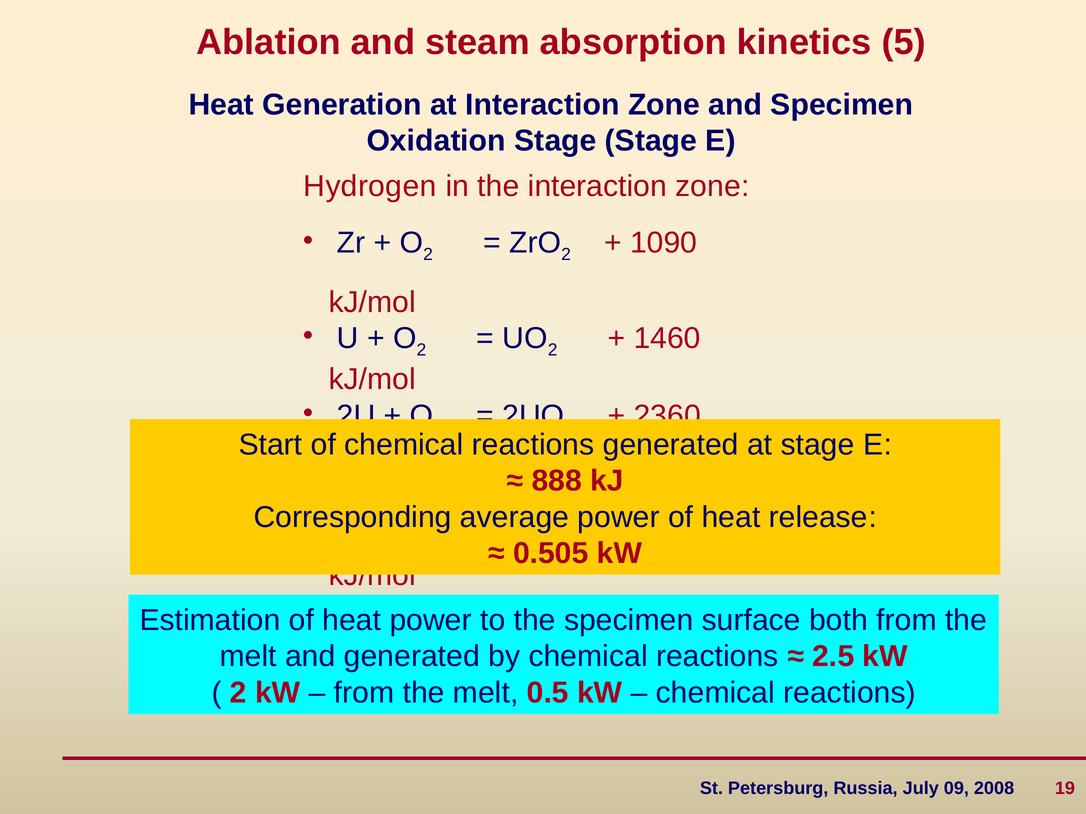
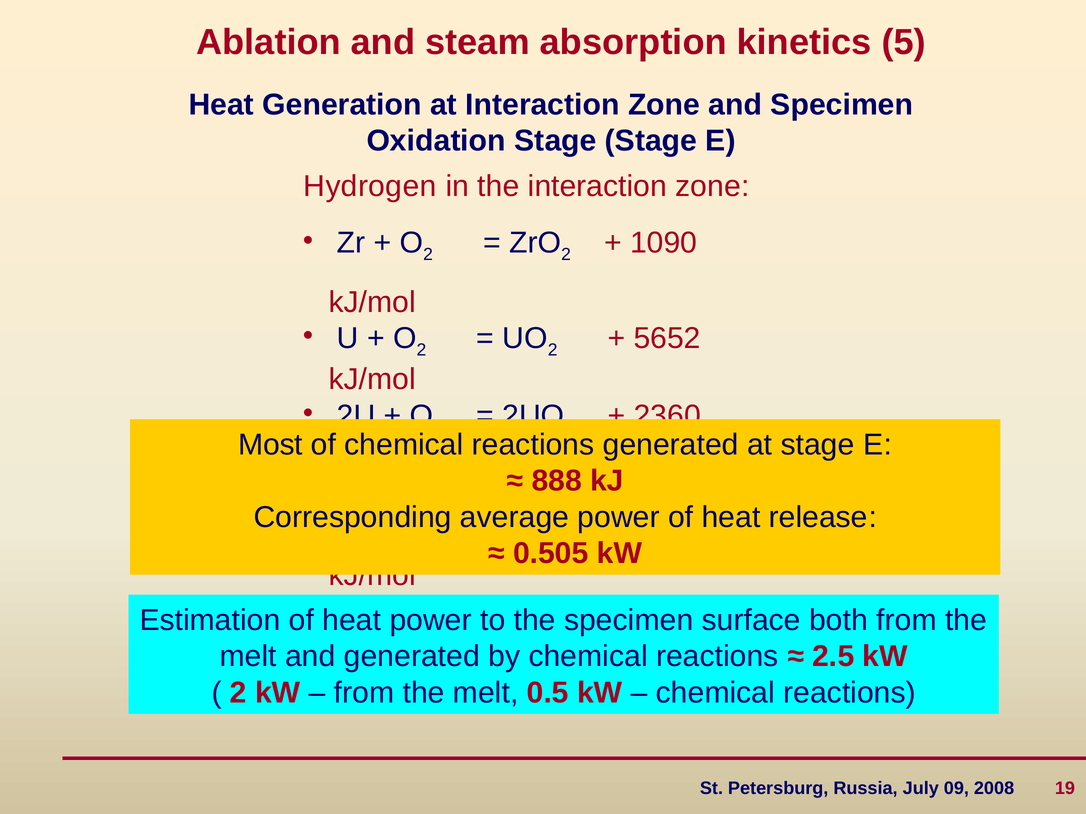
1460: 1460 -> 5652 (667, 339)
Start: Start -> Most (271, 445)
